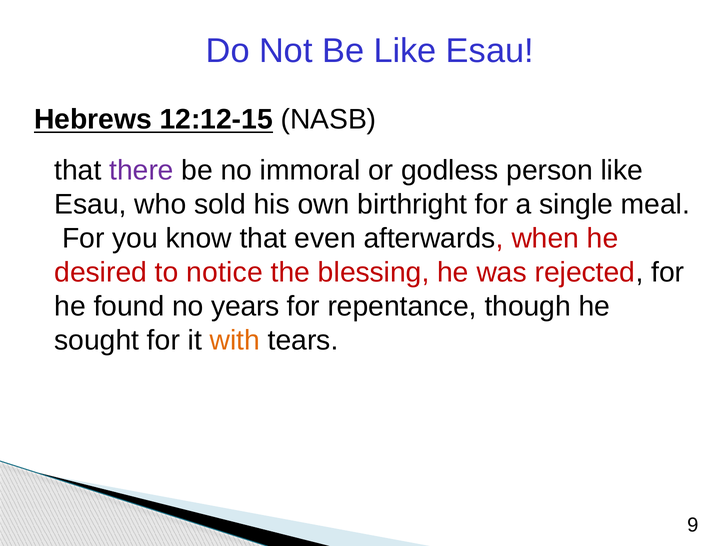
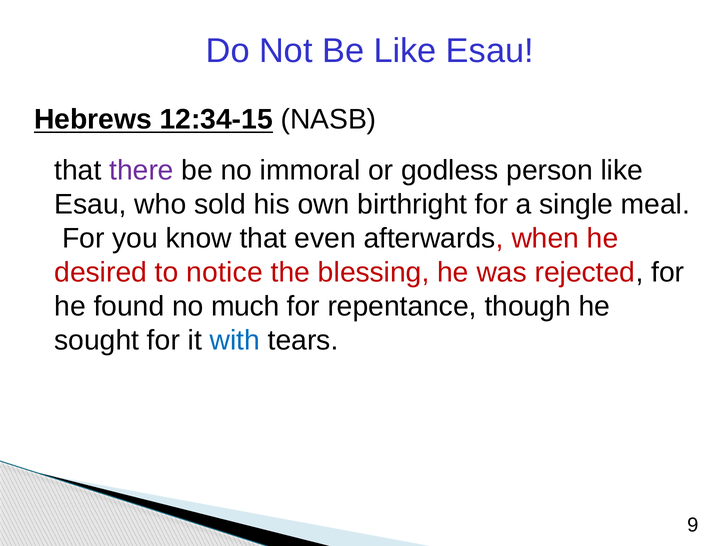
12:12-15: 12:12-15 -> 12:34-15 (216, 120)
years: years -> much (245, 307)
with colour: orange -> blue (235, 341)
